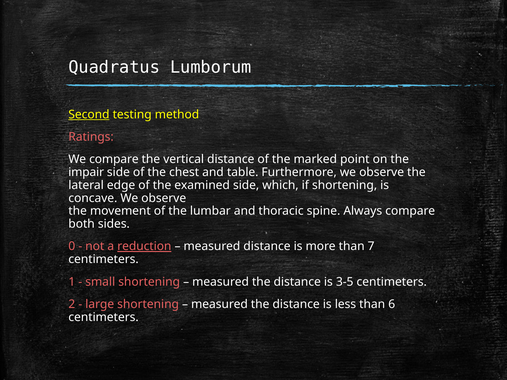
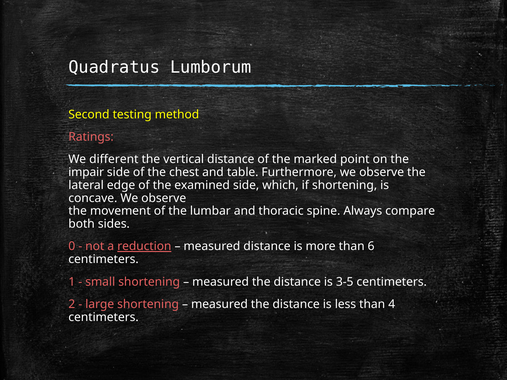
Second underline: present -> none (89, 115)
We compare: compare -> different (114, 159)
7: 7 -> 6 (371, 247)
6: 6 -> 4 (392, 304)
